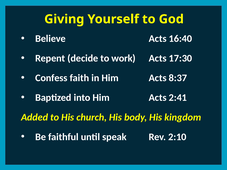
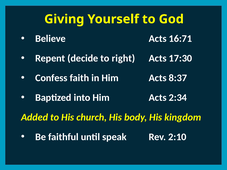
16:40: 16:40 -> 16:71 (180, 39)
work: work -> right (123, 58)
2:41: 2:41 -> 2:34 (178, 98)
